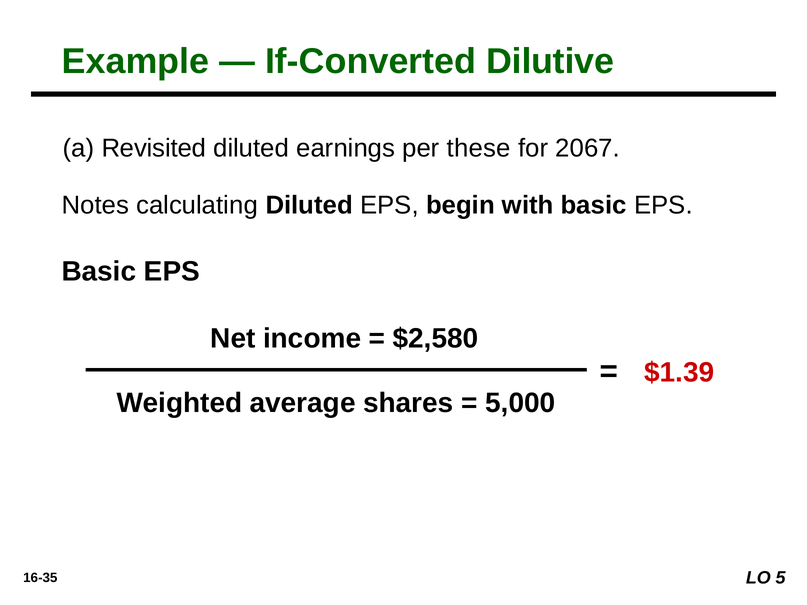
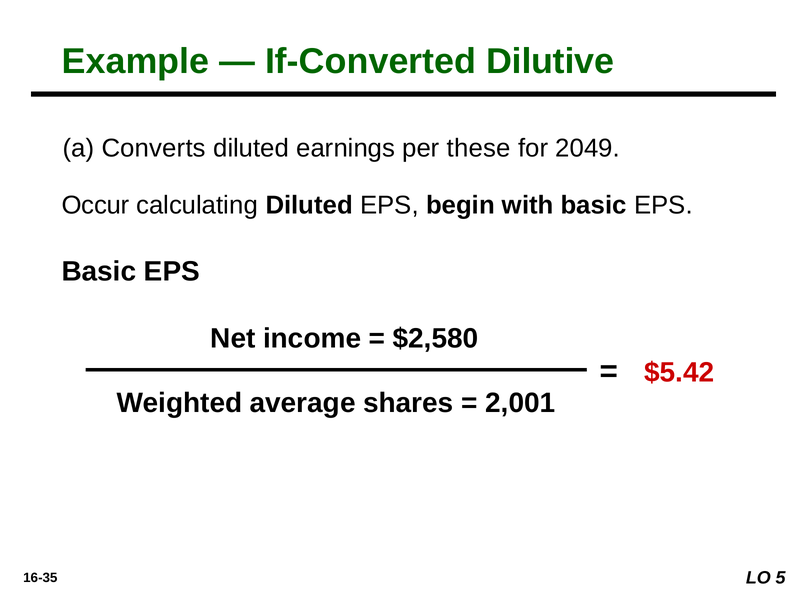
Revisited: Revisited -> Converts (154, 148)
2067: 2067 -> 2049 (588, 148)
Notes: Notes -> Occur (95, 205)
$1.39: $1.39 -> $5.42 (679, 373)
5,000: 5,000 -> 2,001 (520, 403)
